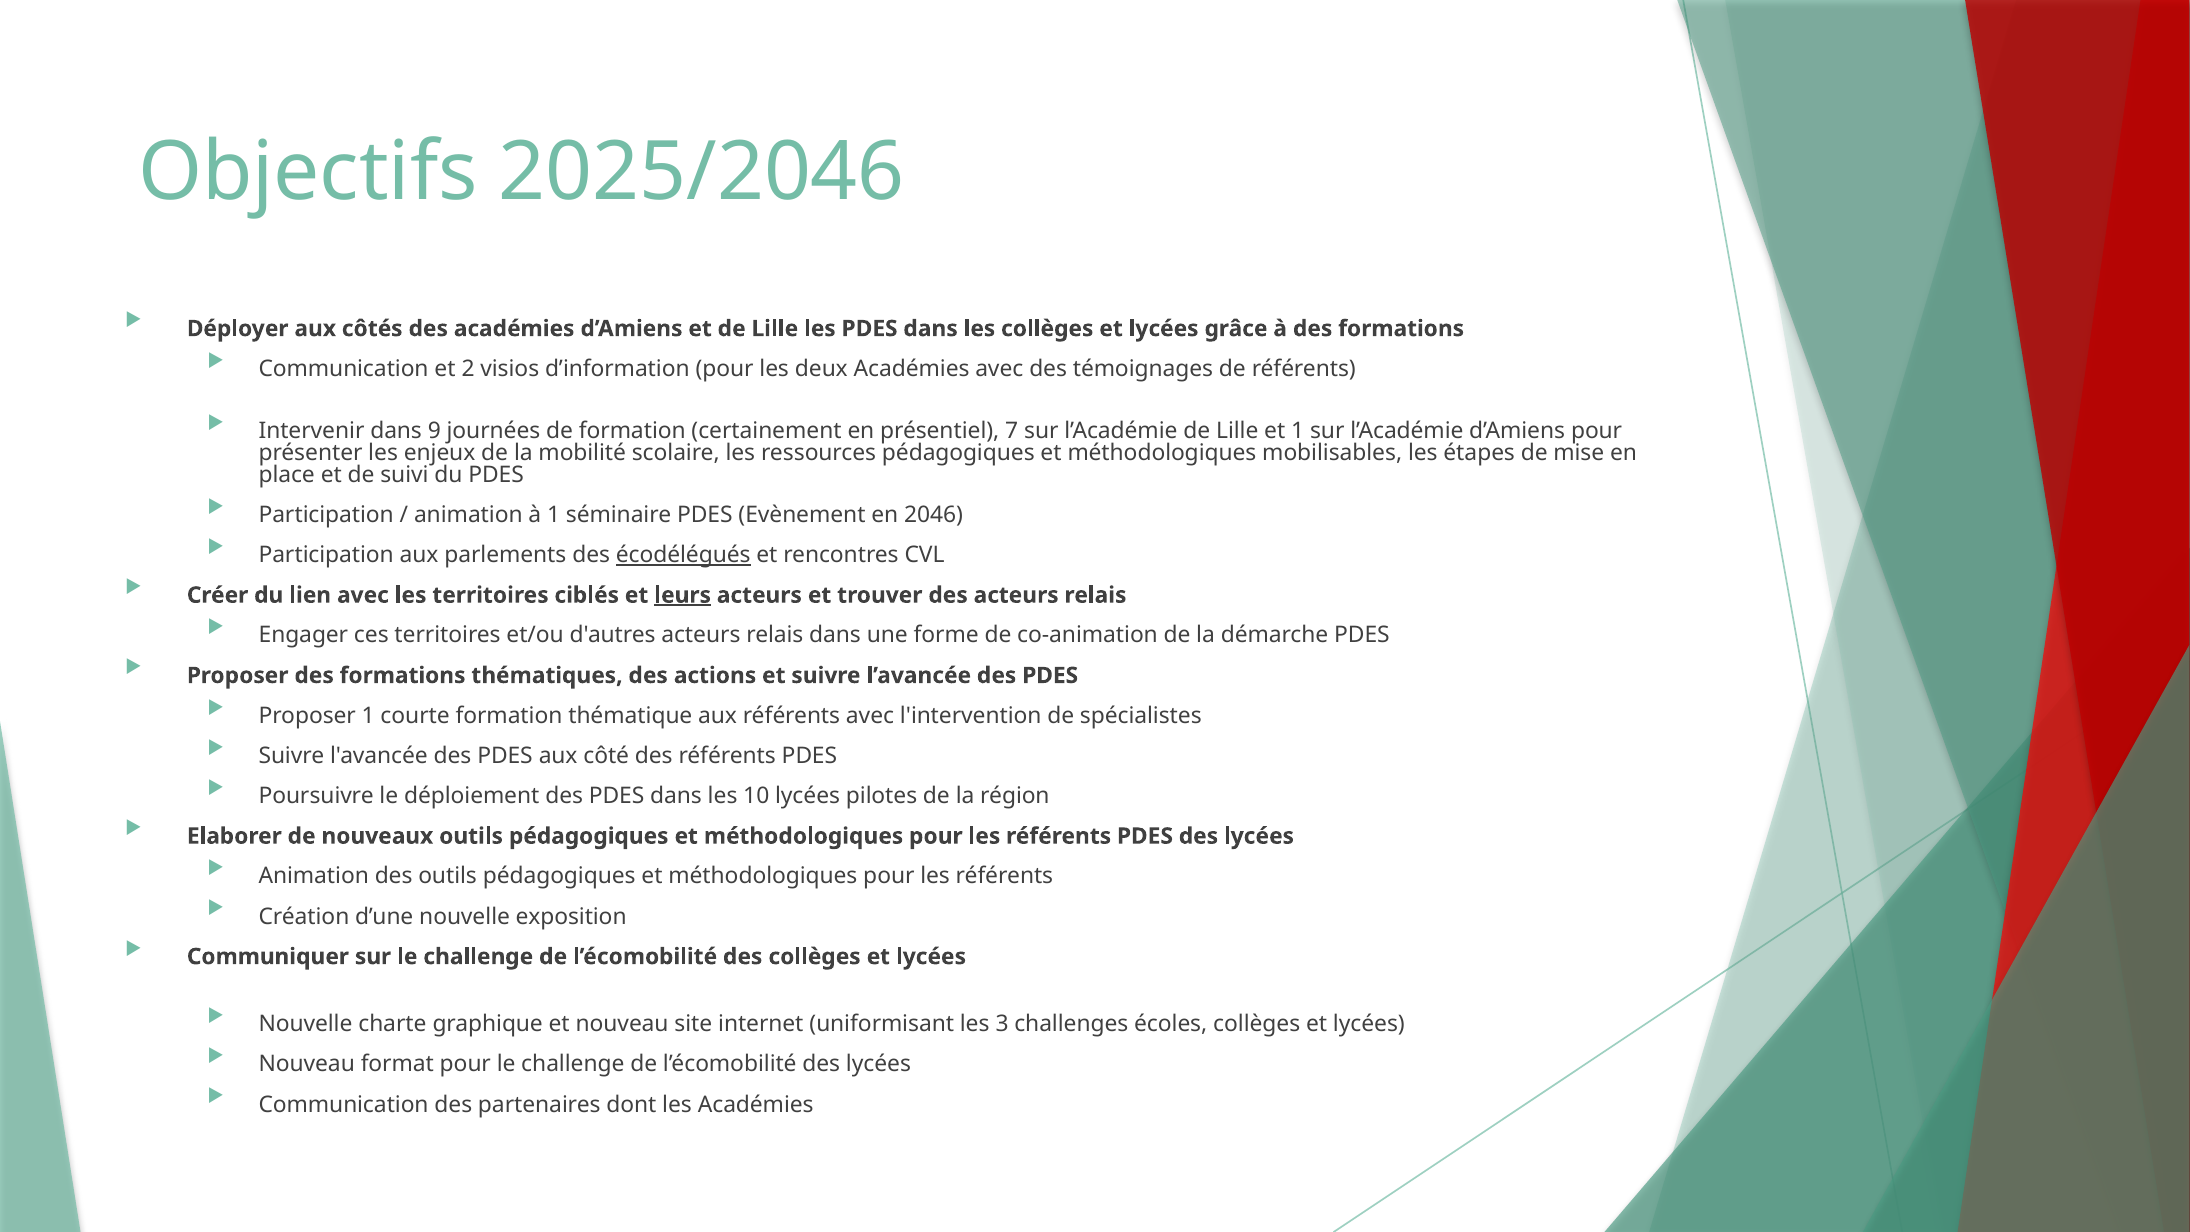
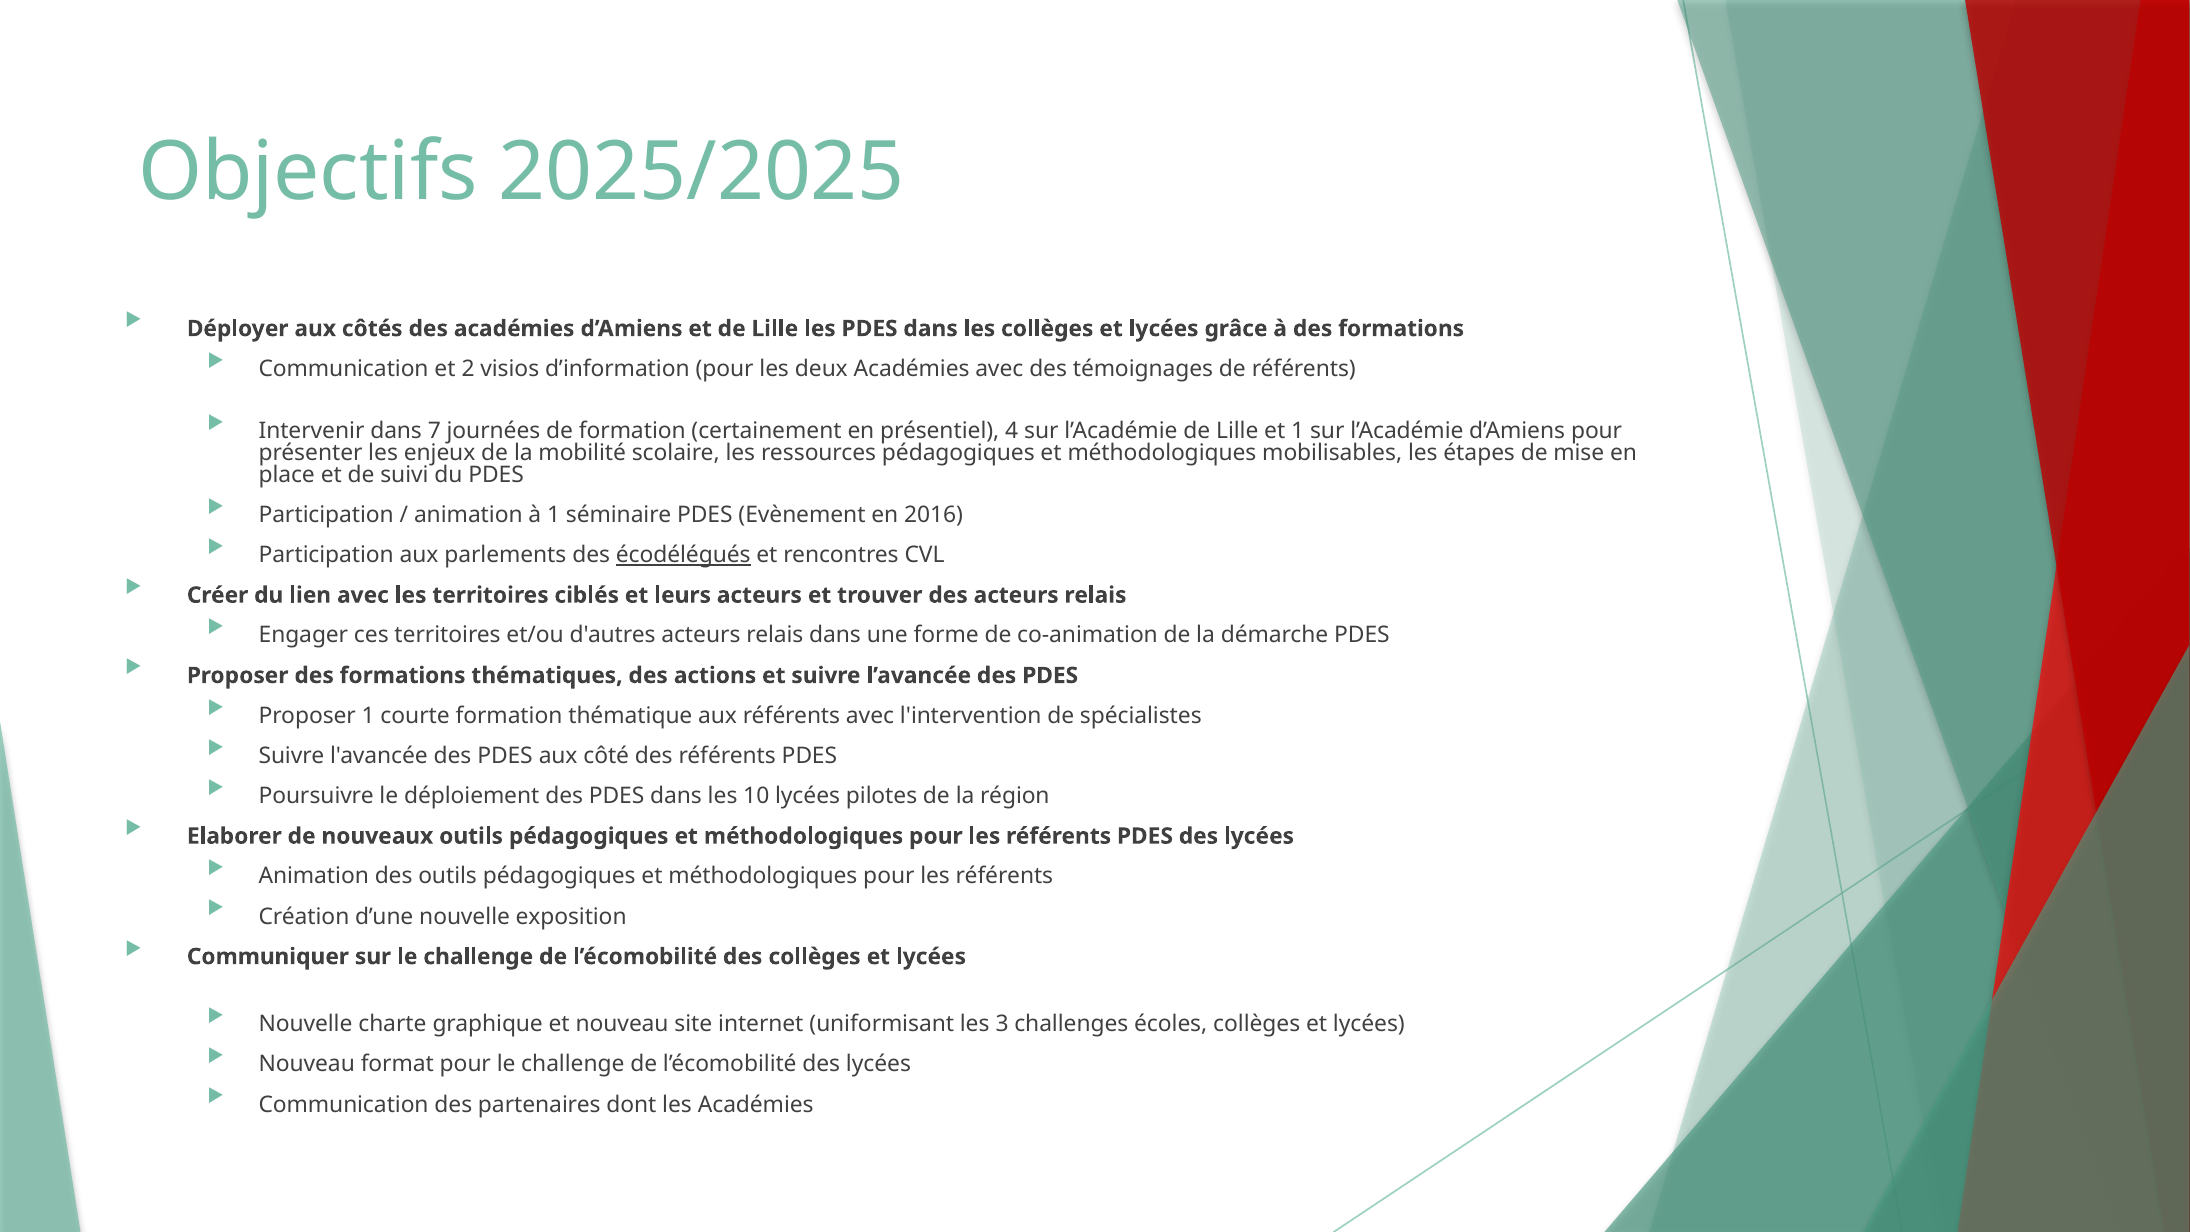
2025/2046: 2025/2046 -> 2025/2025 (702, 173)
9: 9 -> 7 (434, 431)
7: 7 -> 4 (1012, 431)
2046: 2046 -> 2016 (934, 515)
leurs underline: present -> none (683, 595)
